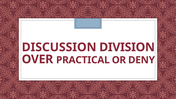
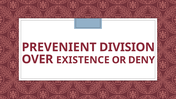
DISCUSSION: DISCUSSION -> PREVENIENT (59, 47)
PRACTICAL: PRACTICAL -> EXISTENCE (83, 60)
